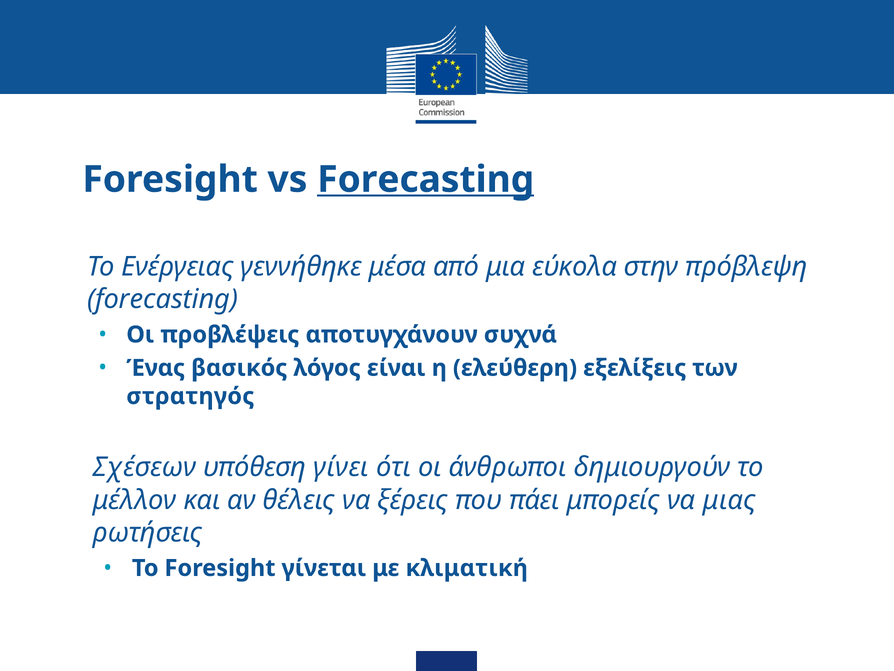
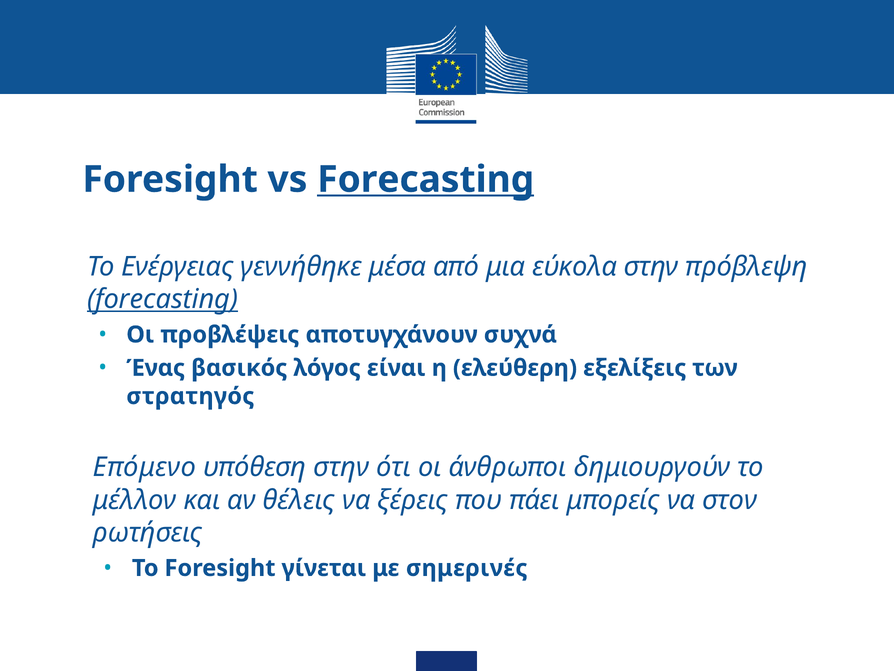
forecasting underline: none -> present (163, 299)
Σχέσεων: Σχέσεων -> Επόμενο (144, 467)
υπόθεση γίνει: γίνει -> στην (341, 467)
μιας: μιας -> στον (730, 500)
κλιματική: κλιματική -> σημερινές (467, 568)
